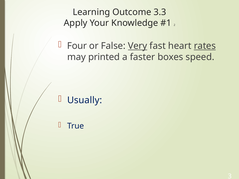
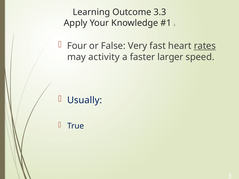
Very underline: present -> none (138, 46)
printed: printed -> activity (104, 57)
boxes: boxes -> larger (170, 57)
